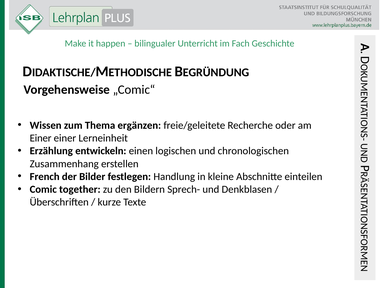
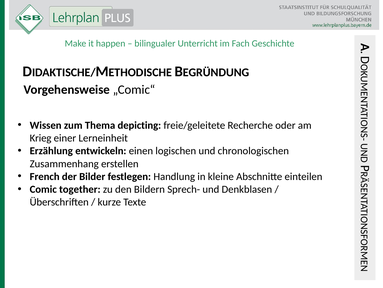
ergänzen: ergänzen -> depicting (139, 125)
Einer: Einer -> Krieg (41, 138)
